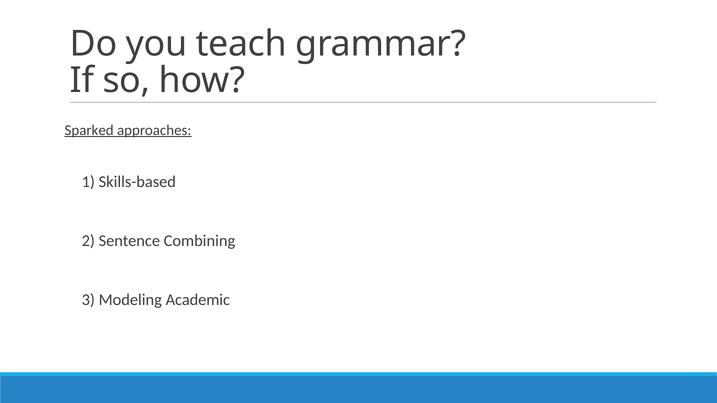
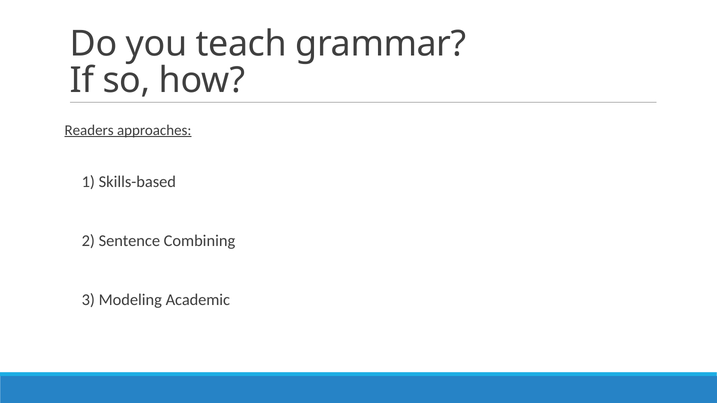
Sparked: Sparked -> Readers (89, 130)
